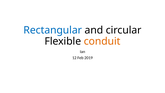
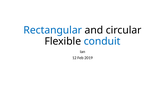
conduit colour: orange -> blue (102, 41)
